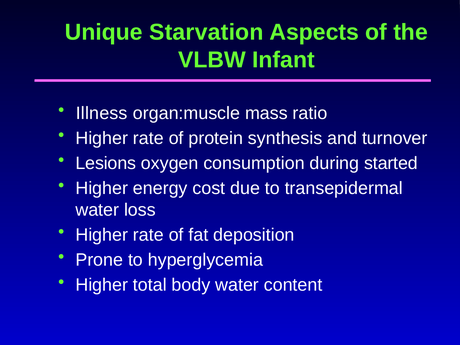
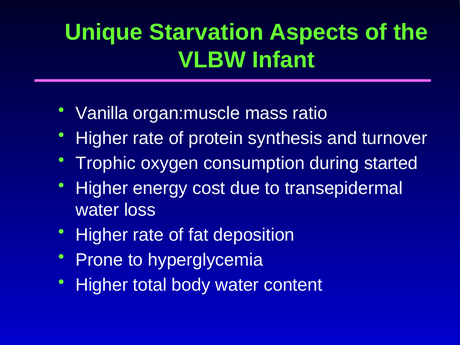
Illness: Illness -> Vanilla (102, 113)
Lesions: Lesions -> Trophic (106, 163)
